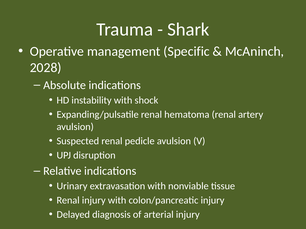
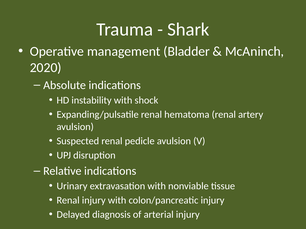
Specific: Specific -> Bladder (187, 51)
2028: 2028 -> 2020 (46, 68)
